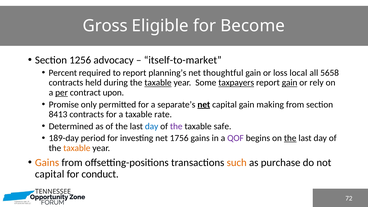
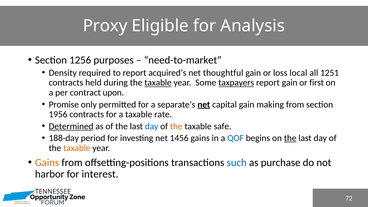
Gross: Gross -> Proxy (105, 26)
Become: Become -> Analysis (253, 26)
advocacy: advocacy -> purposes (114, 60)
itself-to-market: itself-to-market -> need-to-market (183, 60)
Percent: Percent -> Density (63, 73)
planning’s: planning’s -> acquired’s (167, 73)
5658: 5658 -> 1251 (330, 73)
gain underline: present -> none (290, 83)
rely: rely -> first (317, 83)
per underline: present -> none (62, 93)
8413: 8413 -> 1956 (58, 114)
Determined underline: none -> present (71, 126)
the colour: purple -> orange (176, 126)
189-day: 189-day -> 188-day (64, 138)
1756: 1756 -> 1456 (179, 138)
QOF colour: purple -> blue (236, 138)
such colour: orange -> blue (237, 163)
capital: capital -> harbor (50, 174)
conduct: conduct -> interest (100, 174)
